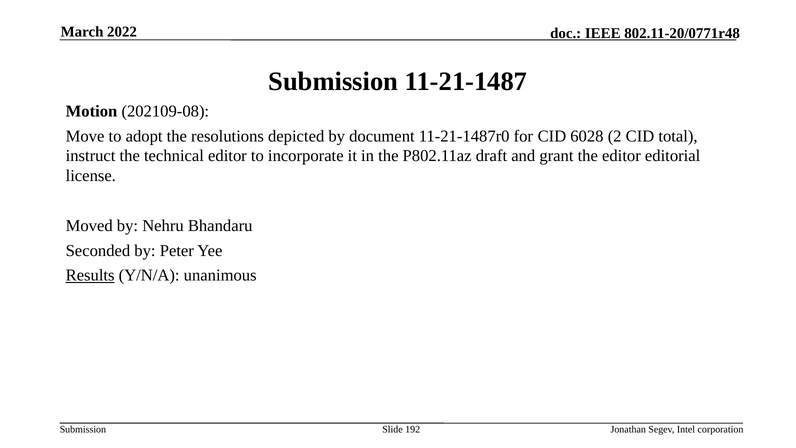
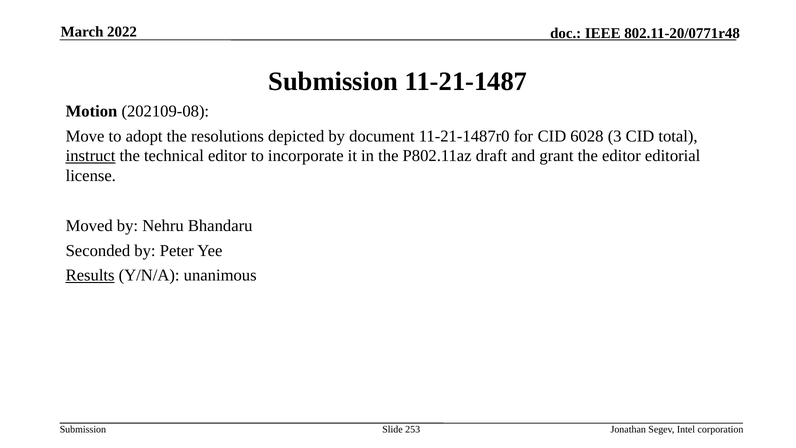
2: 2 -> 3 (615, 136)
instruct underline: none -> present (91, 156)
192: 192 -> 253 (413, 429)
